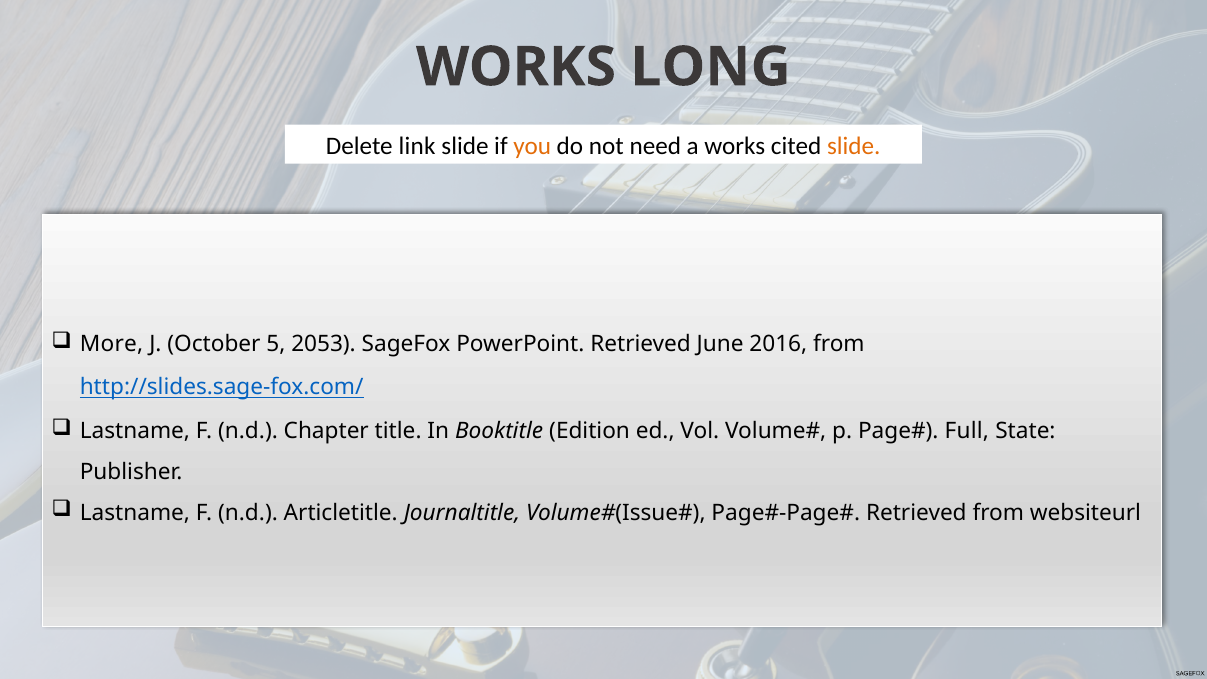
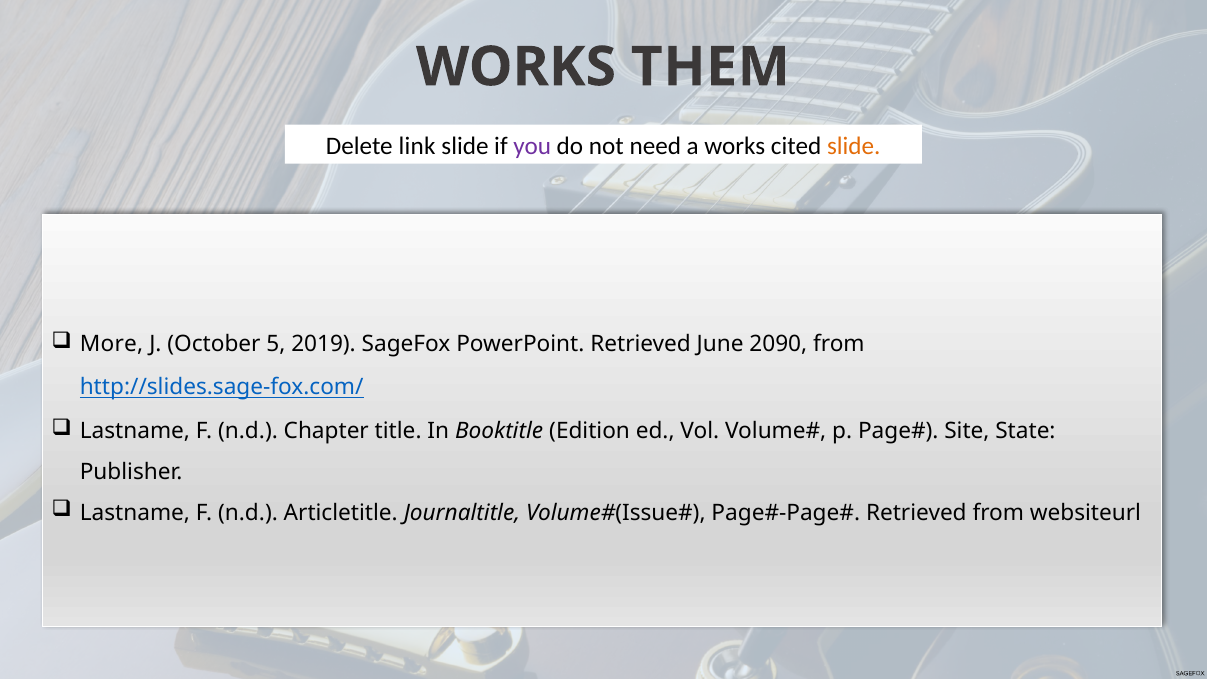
LONG: LONG -> THEM (710, 67)
you colour: orange -> purple (532, 146)
2053: 2053 -> 2019 (324, 344)
2016: 2016 -> 2090 (778, 344)
Full: Full -> Site (967, 431)
